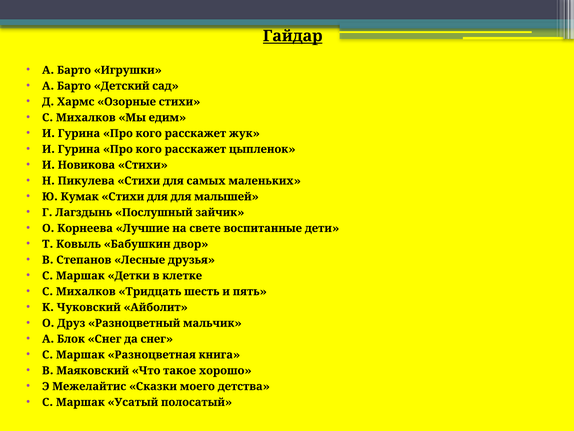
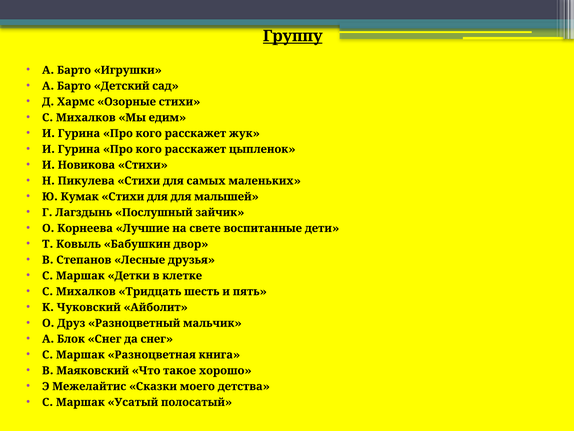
Гайдар: Гайдар -> Группу (293, 36)
